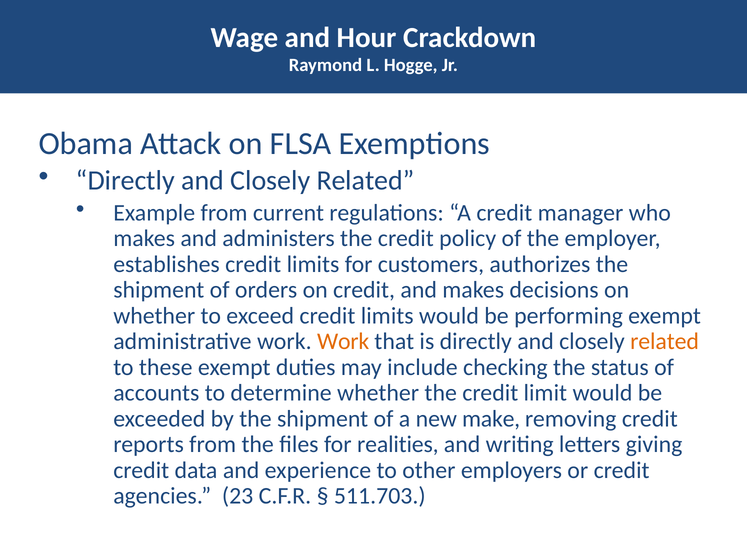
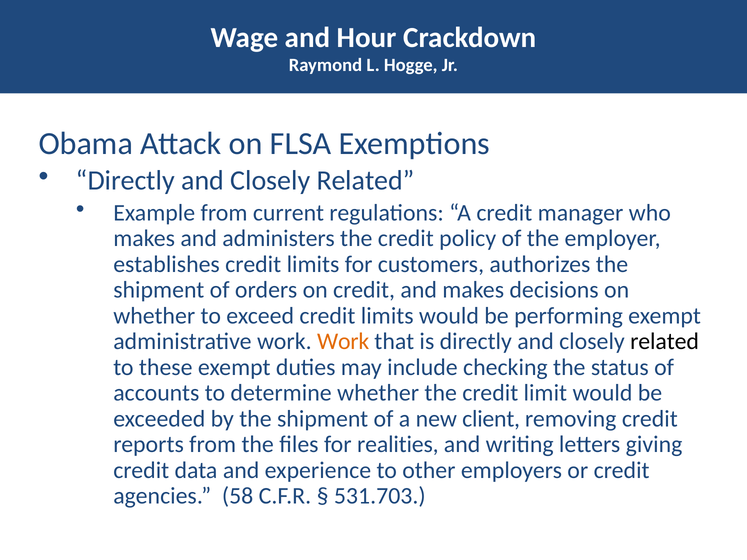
related colour: orange -> black (665, 342)
make: make -> client (491, 419)
23: 23 -> 58 (238, 496)
511.703: 511.703 -> 531.703 (380, 496)
